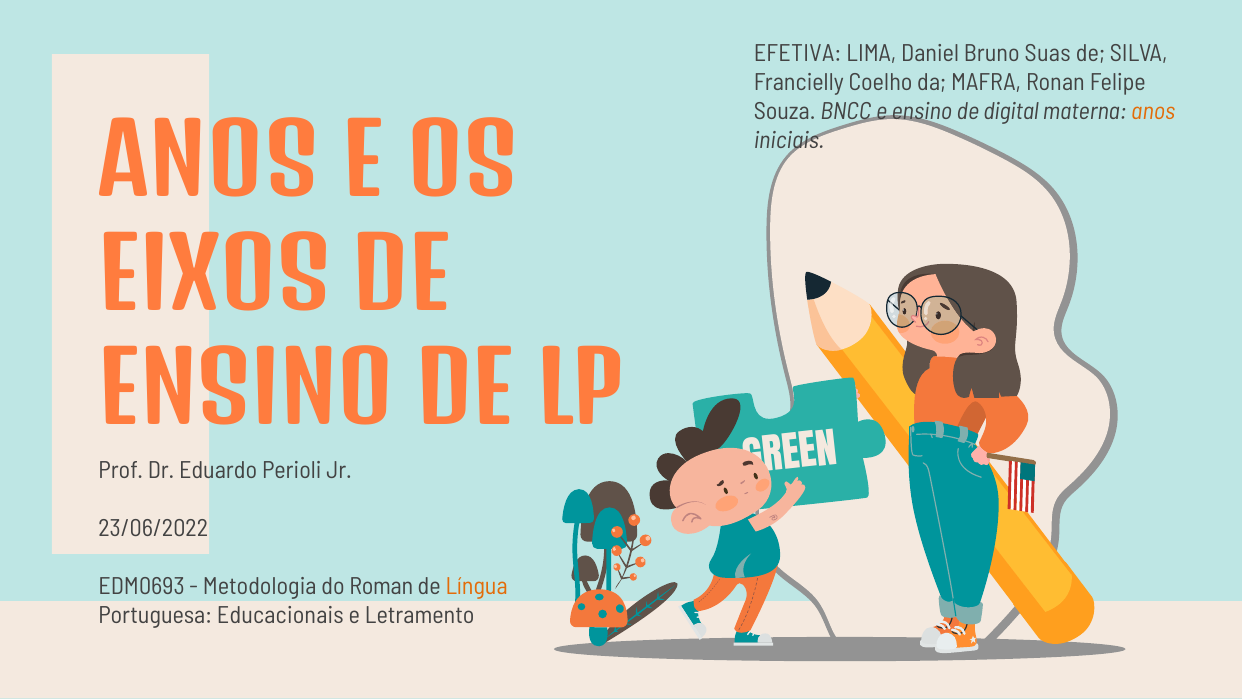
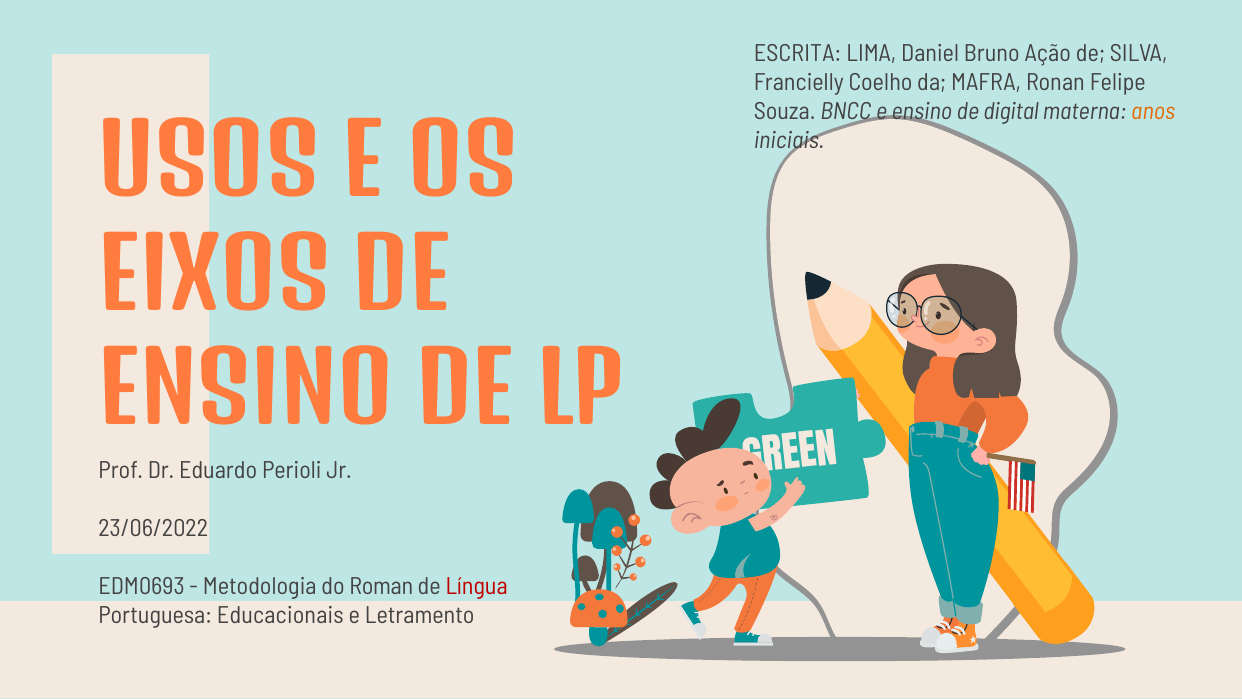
EFETIVA: EFETIVA -> ESCRITA (798, 54)
Suas: Suas -> Ação (1048, 54)
ANOS: ANOS -> USOS (209, 165)
Língua colour: orange -> red (477, 586)
